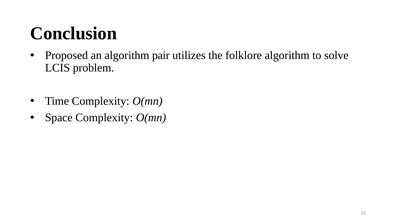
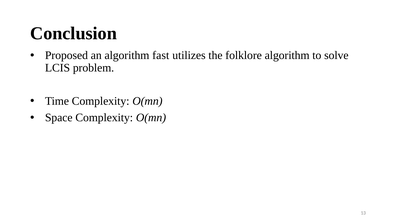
pair: pair -> fast (161, 55)
